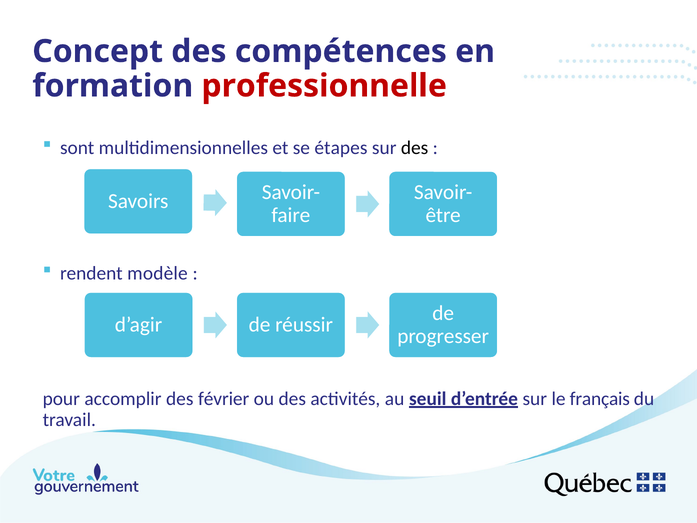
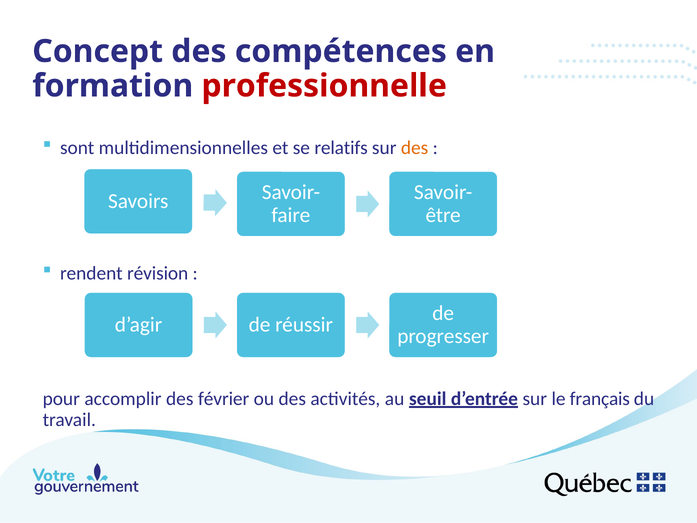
étapes: étapes -> relatifs (341, 148)
des colour: black -> orange (415, 148)
modèle: modèle -> révision (158, 273)
